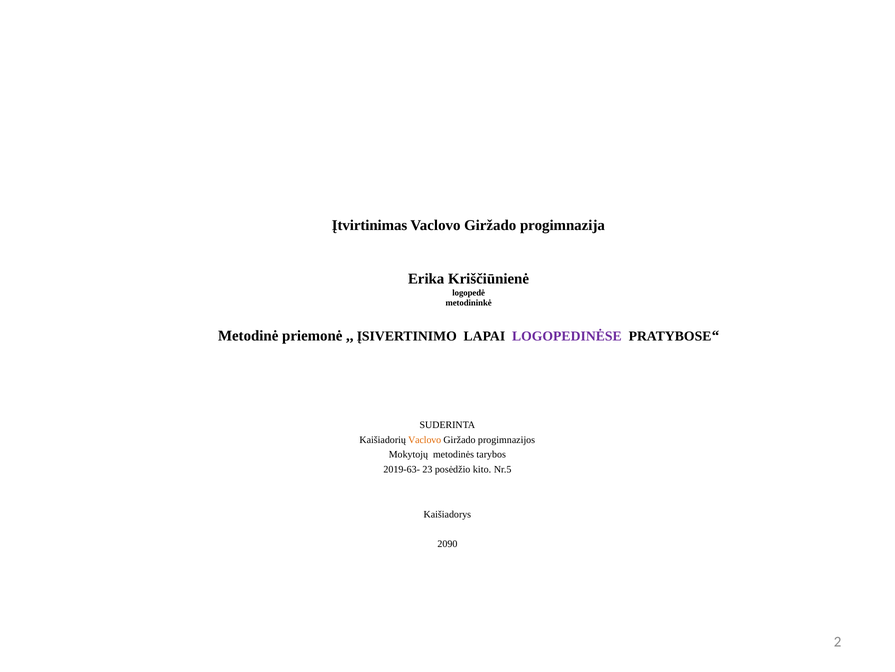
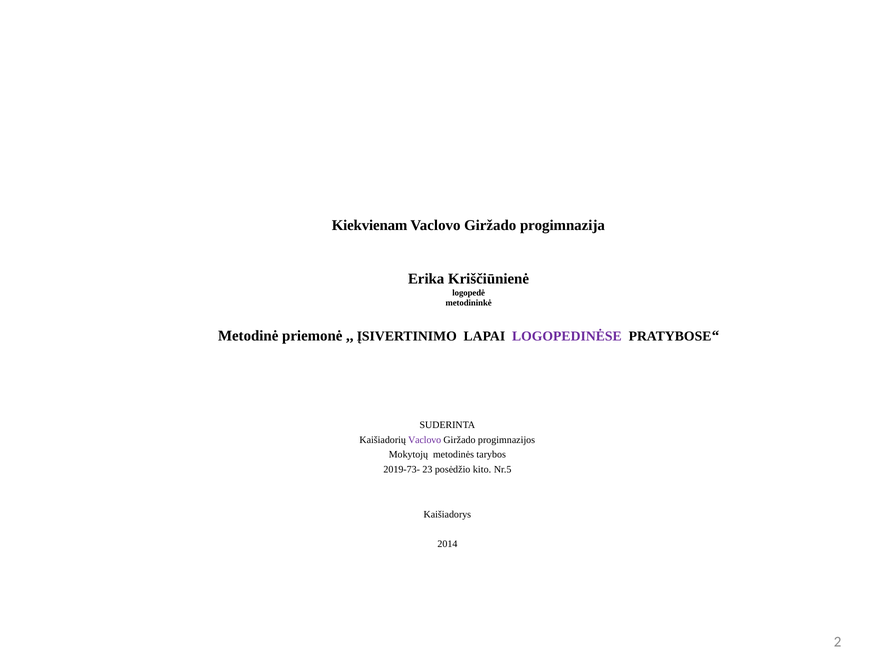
Įtvirtinimas: Įtvirtinimas -> Kiekvienam (370, 225)
Vaclovo colour: orange -> purple (425, 439)
2019-63-: 2019-63- -> 2019-73- (402, 469)
2090: 2090 -> 2014 (447, 544)
